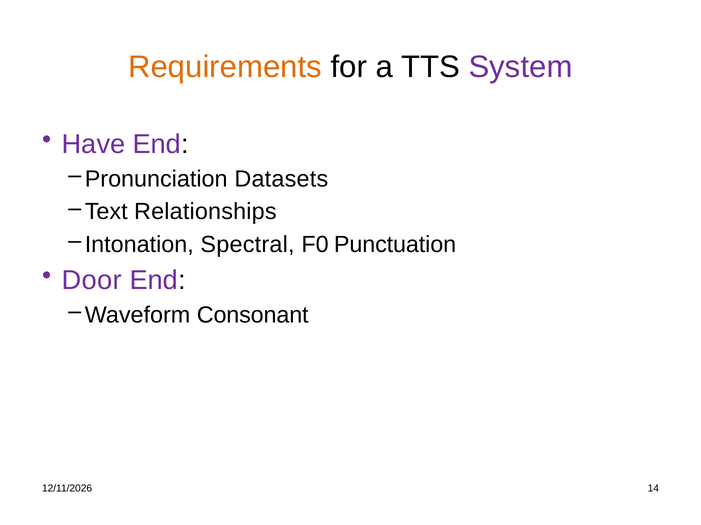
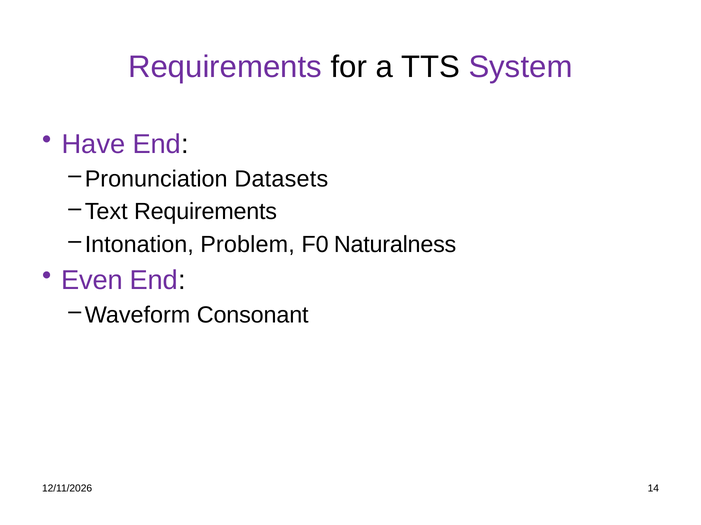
Requirements colour: orange -> purple (225, 67)
Text Relationships: Relationships -> Requirements (206, 212)
Spectral: Spectral -> Problem (248, 245)
Punctuation: Punctuation -> Naturalness (395, 245)
Door: Door -> Even (92, 281)
